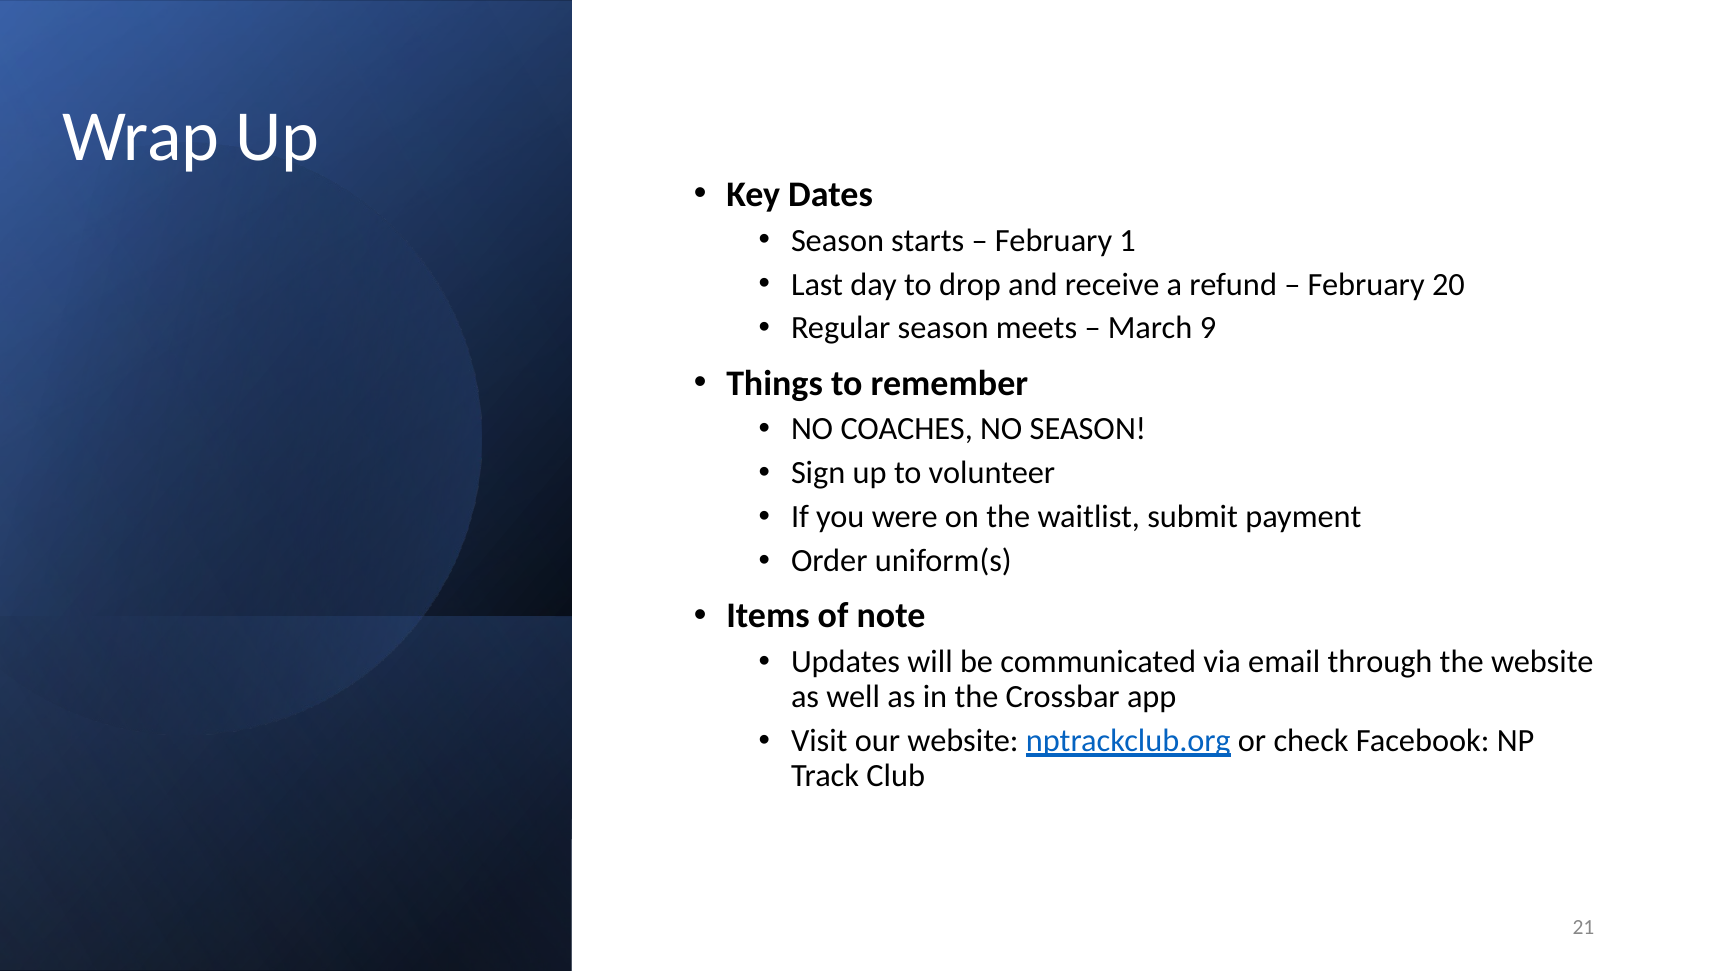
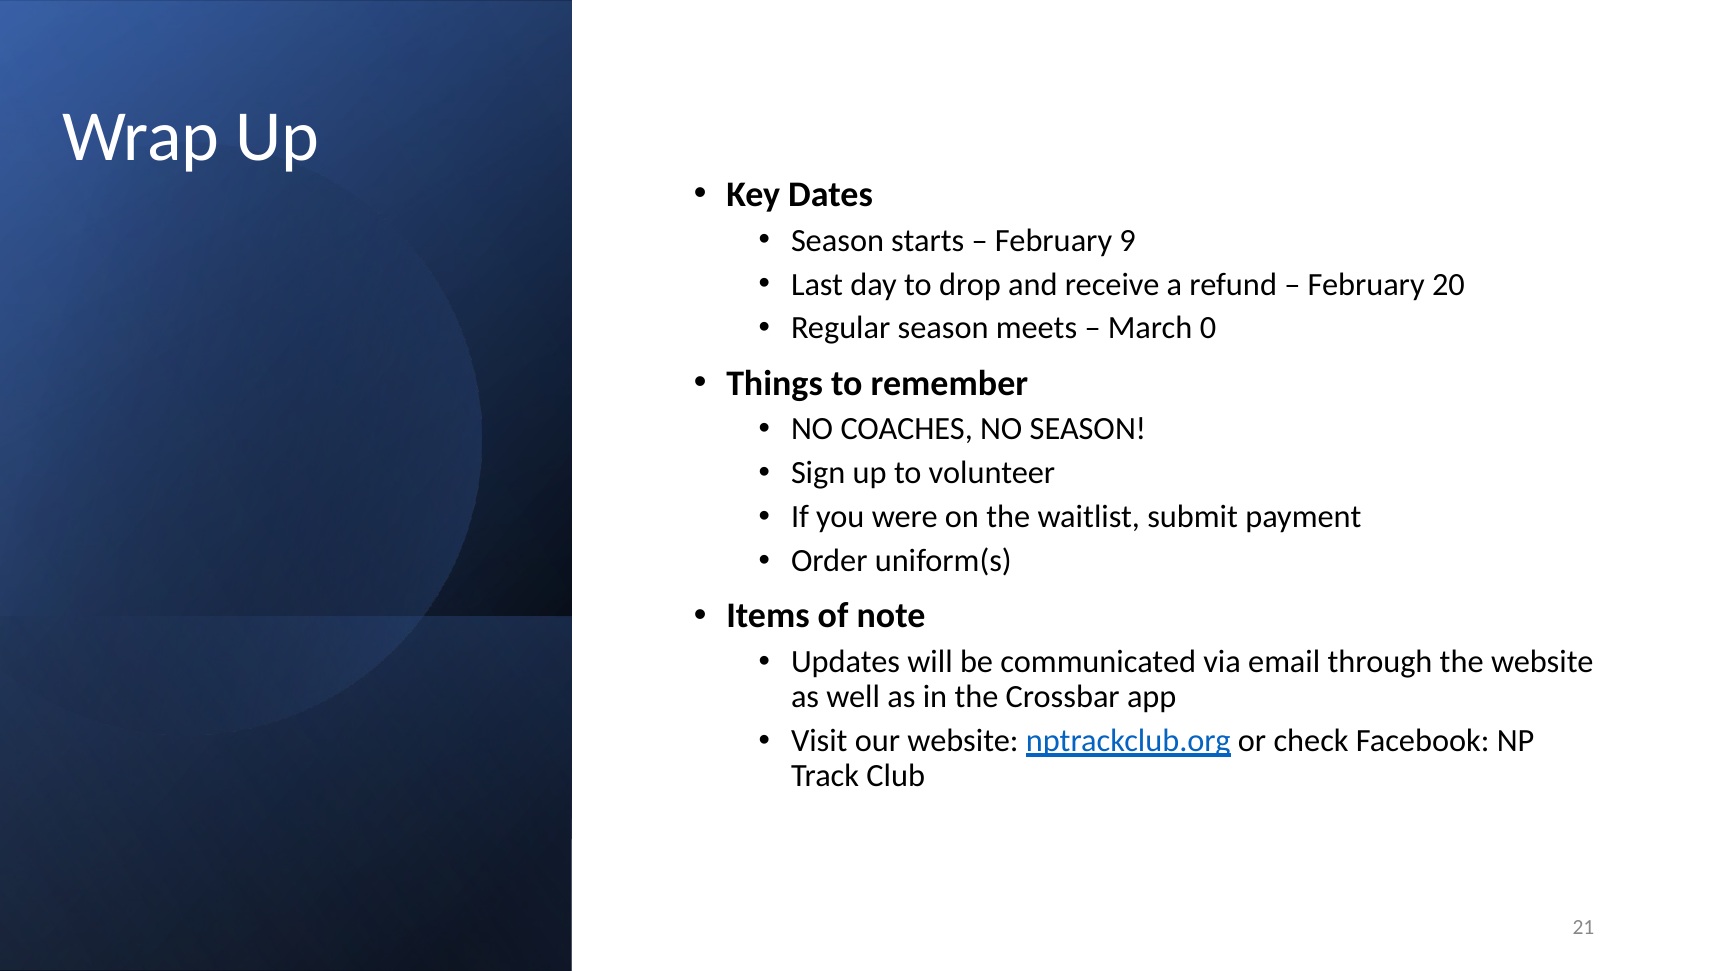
1: 1 -> 9 (1128, 240)
9: 9 -> 0 (1208, 328)
